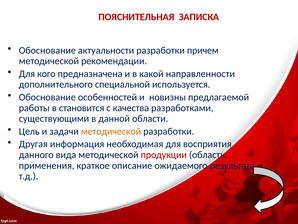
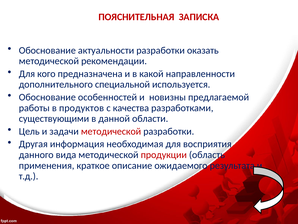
причем: причем -> оказать (203, 50)
становится: становится -> продуктов (82, 108)
методической colour: orange -> red (111, 131)
